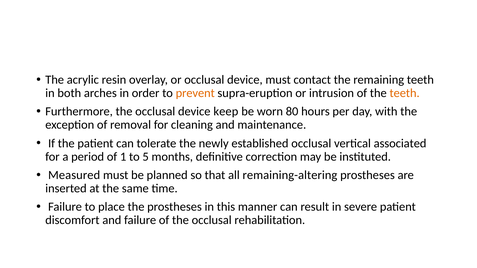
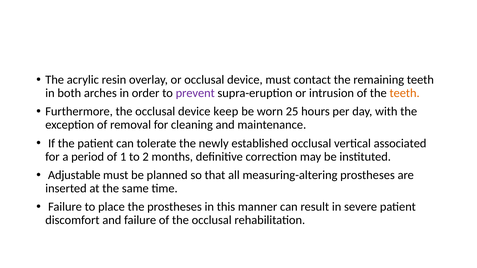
prevent colour: orange -> purple (195, 93)
80: 80 -> 25 (292, 112)
5: 5 -> 2 (146, 157)
Measured: Measured -> Adjustable (74, 175)
remaining-altering: remaining-altering -> measuring-altering (290, 175)
